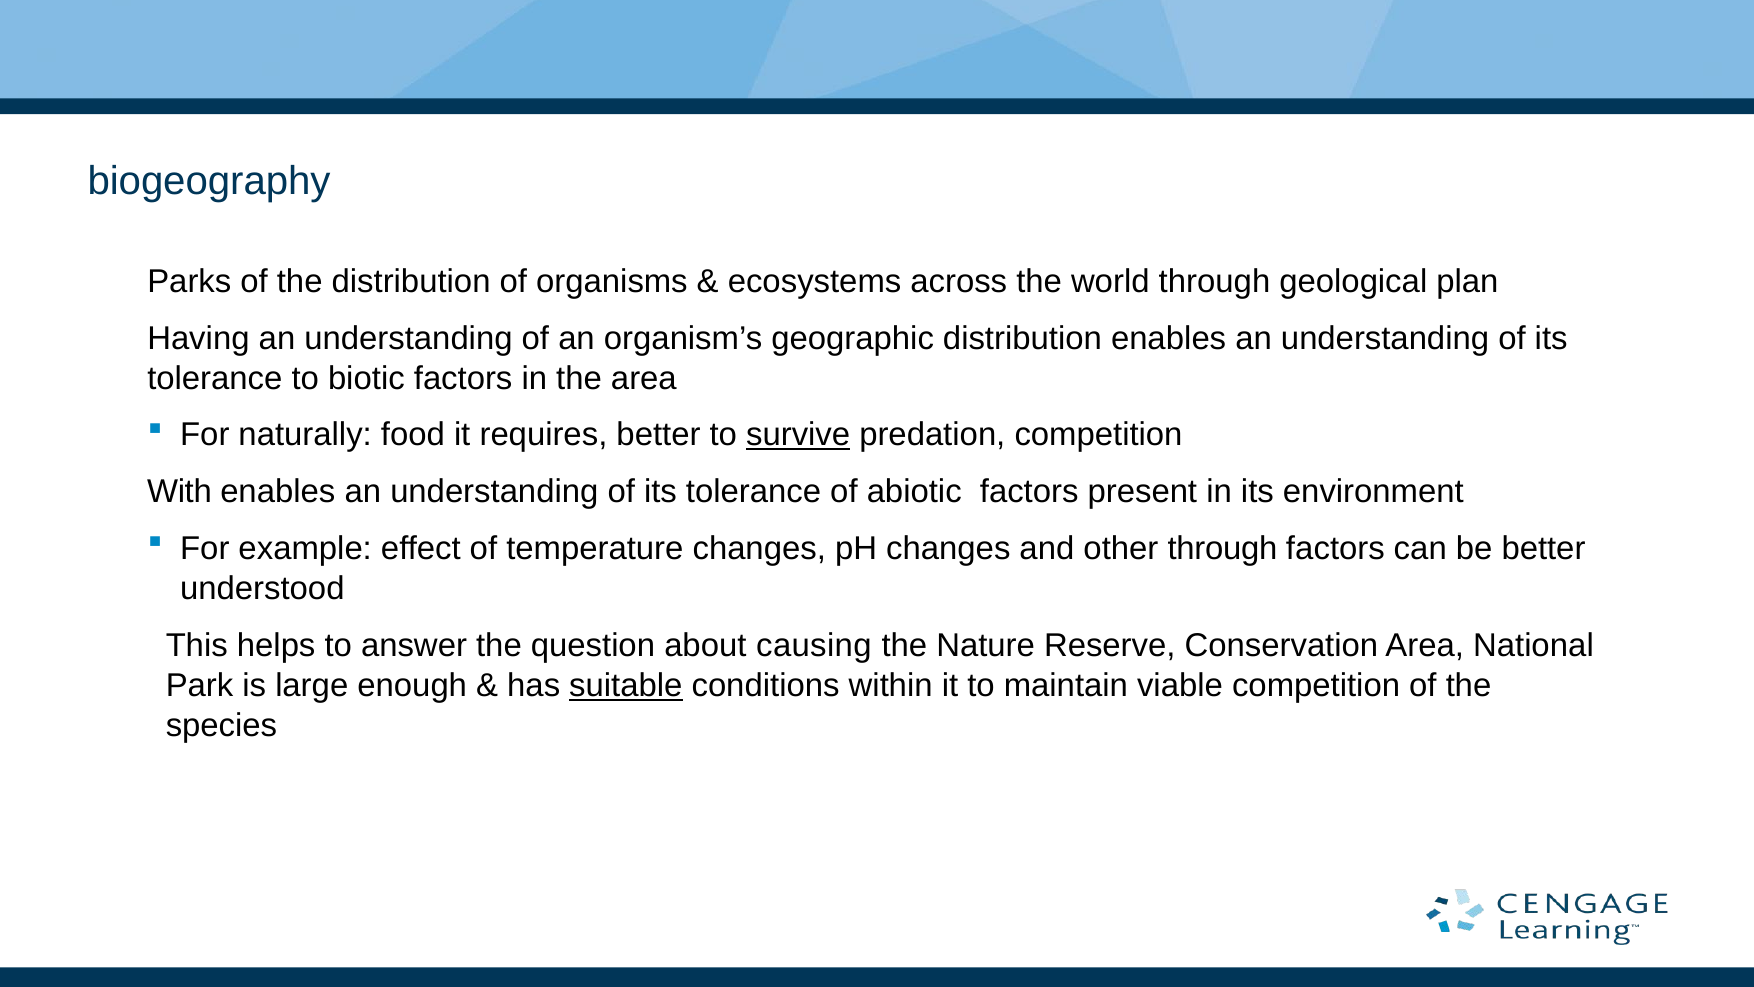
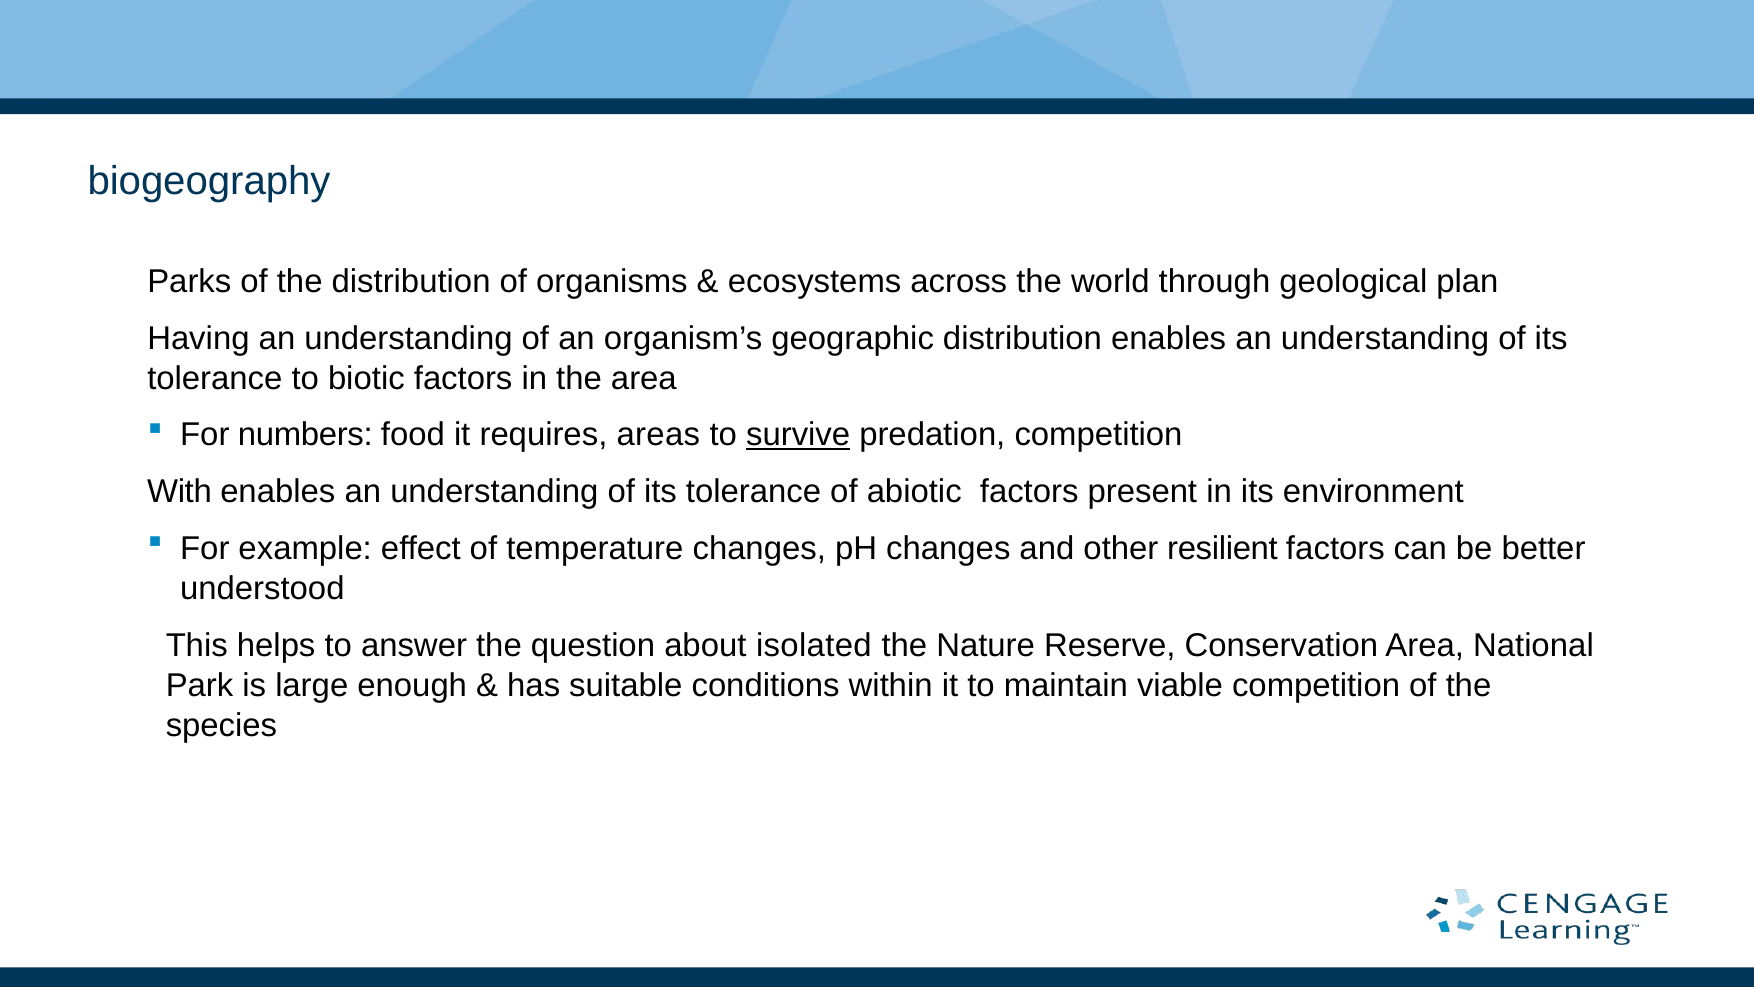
naturally: naturally -> numbers (305, 435)
requires better: better -> areas (658, 435)
other through: through -> resilient (1222, 548)
causing: causing -> isolated (814, 645)
suitable underline: present -> none (626, 685)
